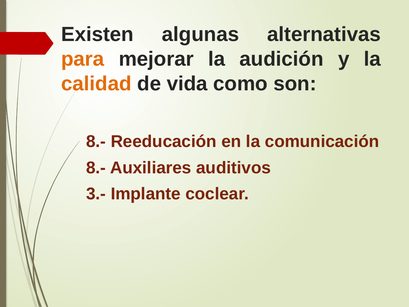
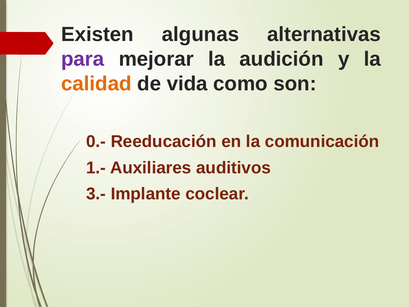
para colour: orange -> purple (83, 59)
8.-: 8.- -> 0.- (96, 142)
8.-: 8.- -> 1.- (96, 168)
